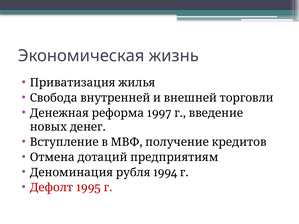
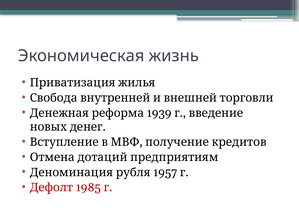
1997: 1997 -> 1939 (159, 113)
1994: 1994 -> 1957 (165, 173)
1995: 1995 -> 1985 (88, 188)
